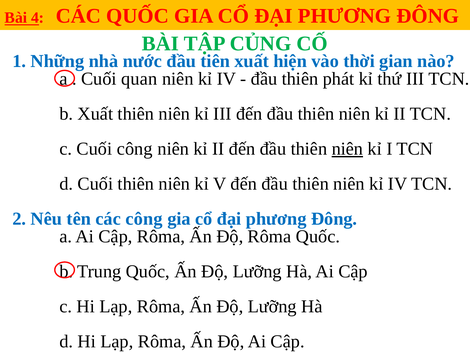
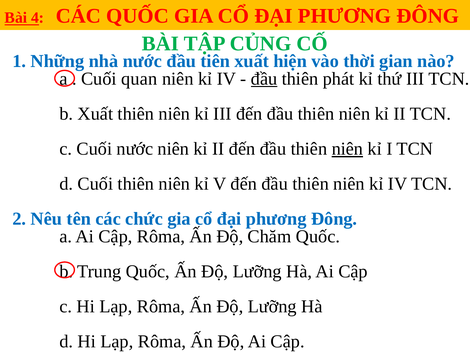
đầu underline: none -> present (264, 79)
Cuối công: công -> nước (135, 149)
các công: công -> chức (144, 219)
Độ Rôma: Rôma -> Chăm (269, 237)
